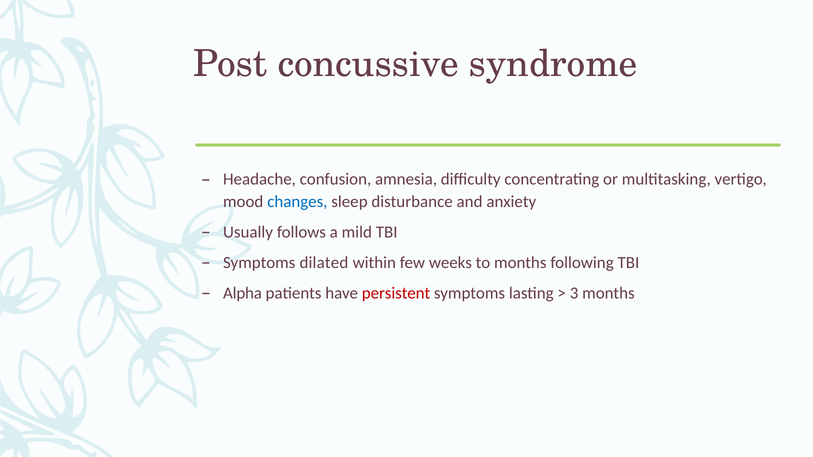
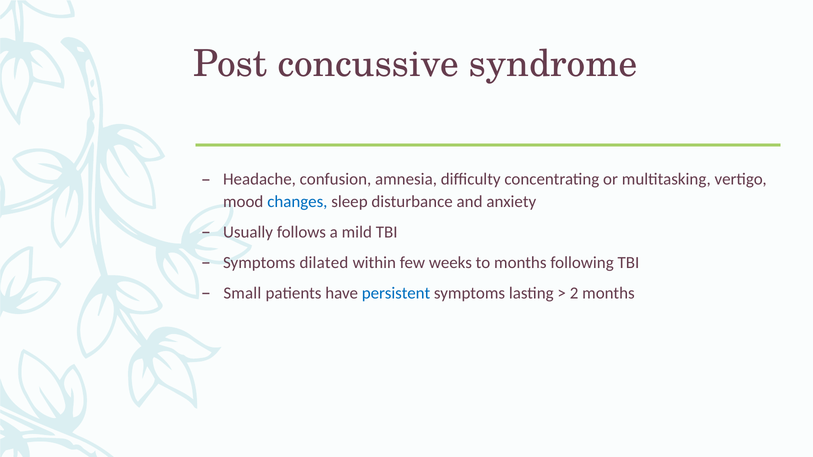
Alpha: Alpha -> Small (242, 293)
persistent colour: red -> blue (396, 293)
3: 3 -> 2 (574, 293)
